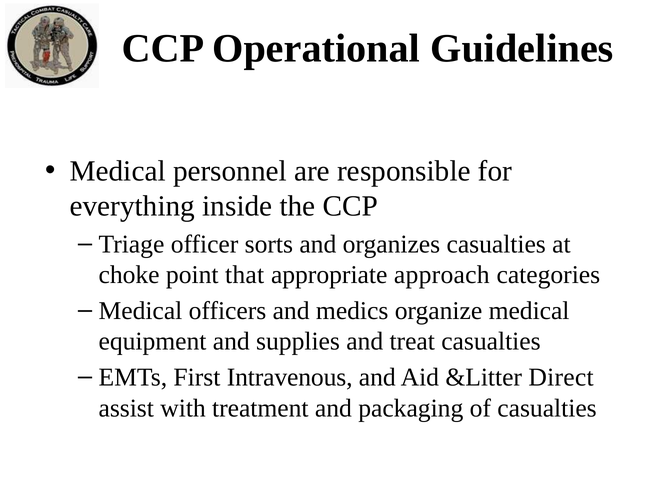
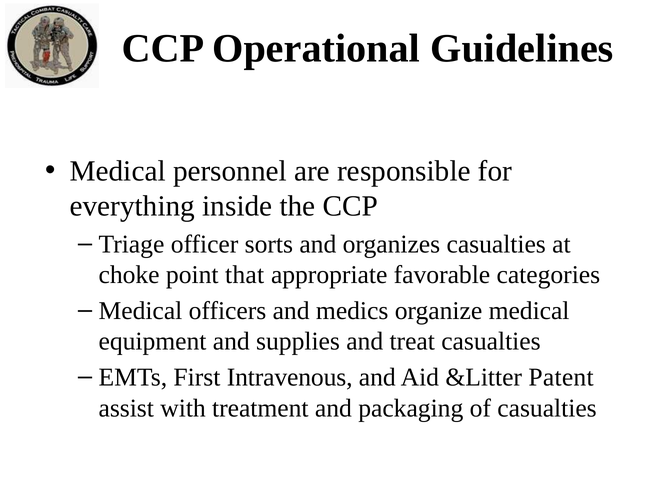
approach: approach -> favorable (442, 275)
Direct: Direct -> Patent (561, 378)
